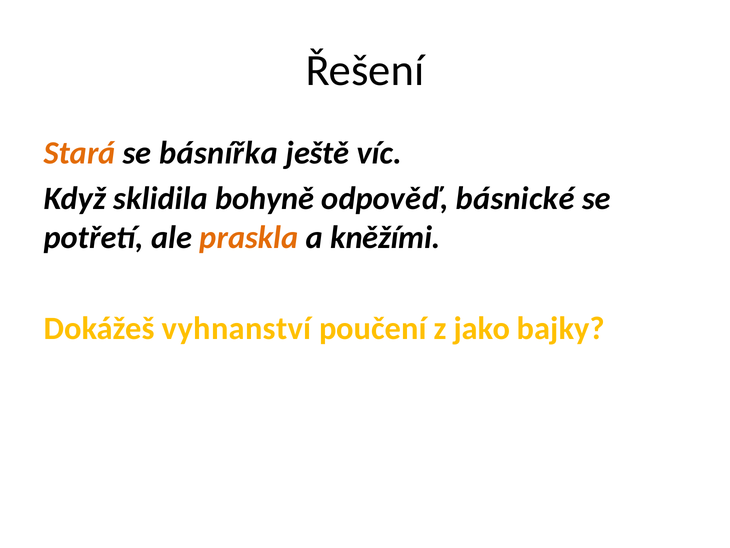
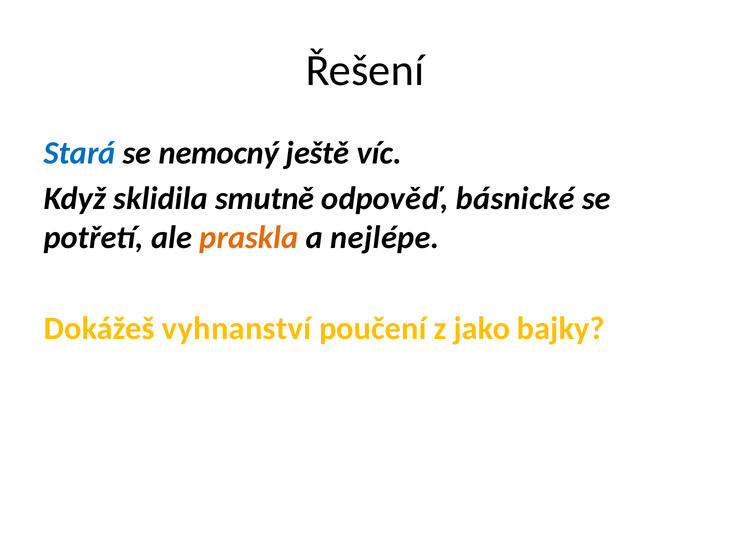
Stará colour: orange -> blue (80, 153)
básnířka: básnířka -> nemocný (219, 153)
bohyně: bohyně -> smutně (265, 199)
kněžími: kněžími -> nejlépe (385, 238)
